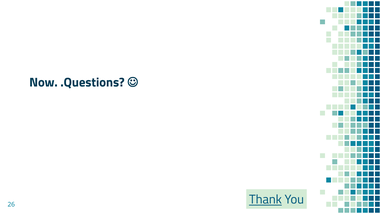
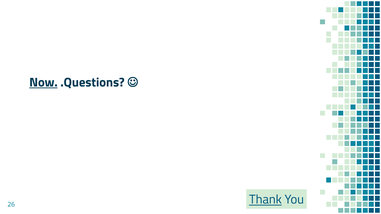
Now underline: none -> present (43, 82)
